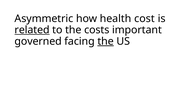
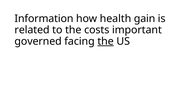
Asymmetric: Asymmetric -> Information (44, 19)
cost: cost -> gain (145, 19)
related underline: present -> none (32, 30)
